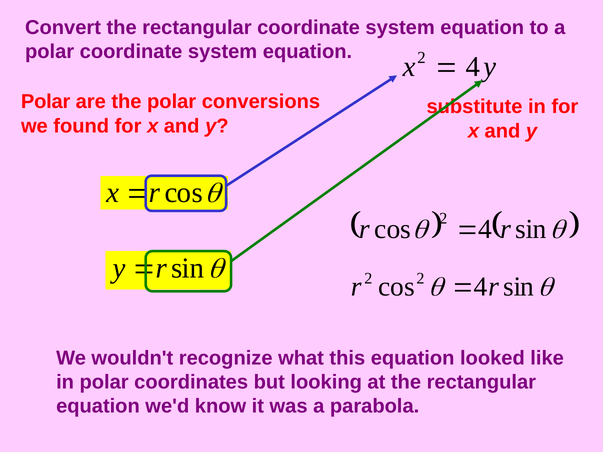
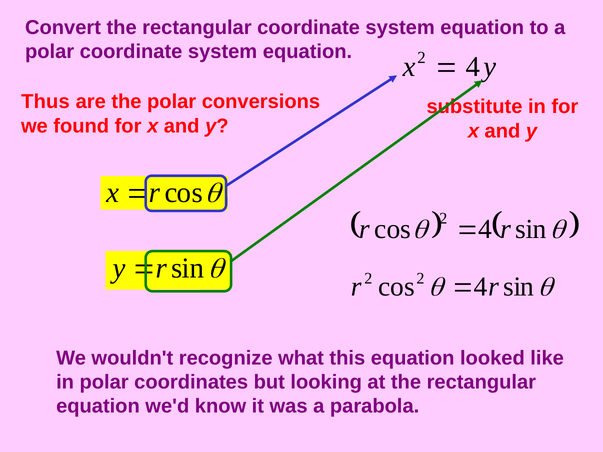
Polar: Polar -> Thus (45, 102)
